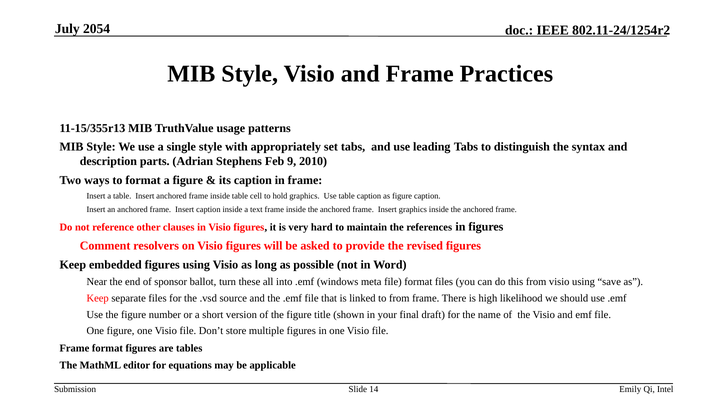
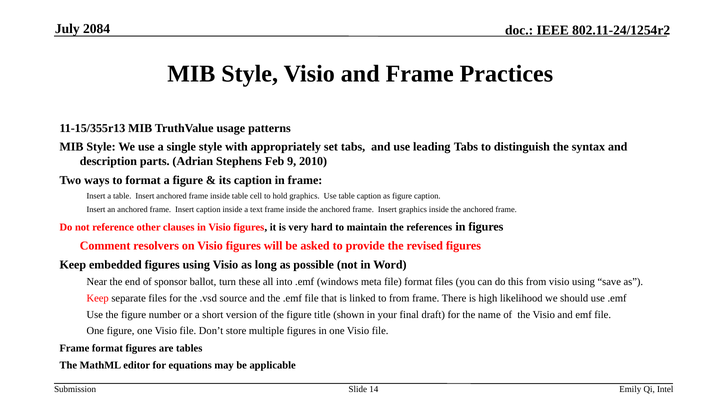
2054: 2054 -> 2084 (97, 29)
